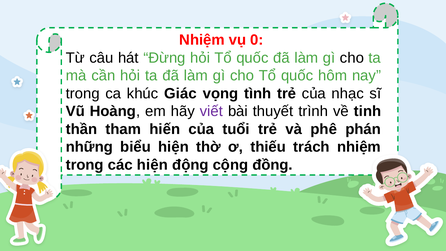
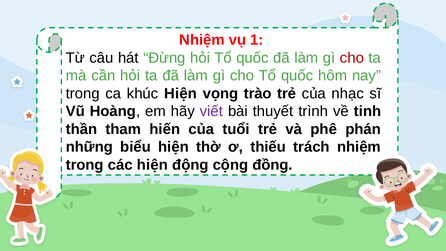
0: 0 -> 1 (257, 40)
cho colour: black -> red (352, 58)
khúc Giác: Giác -> Hiện (181, 93)
tình: tình -> trào (258, 93)
